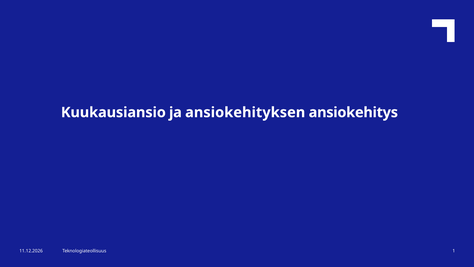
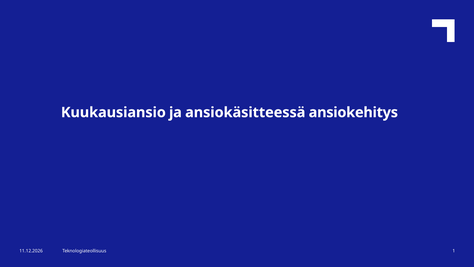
ansiokehityksen: ansiokehityksen -> ansiokäsitteessä (245, 112)
